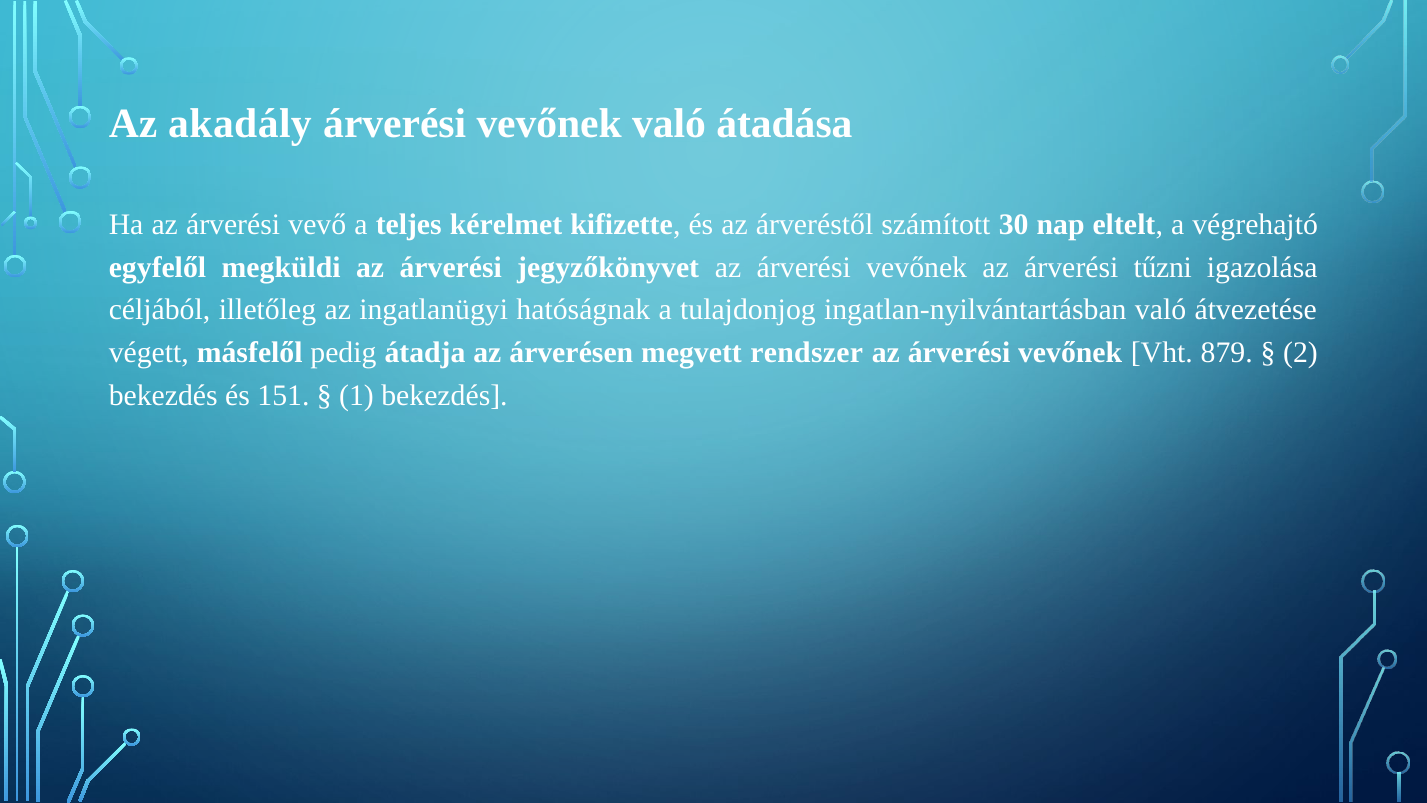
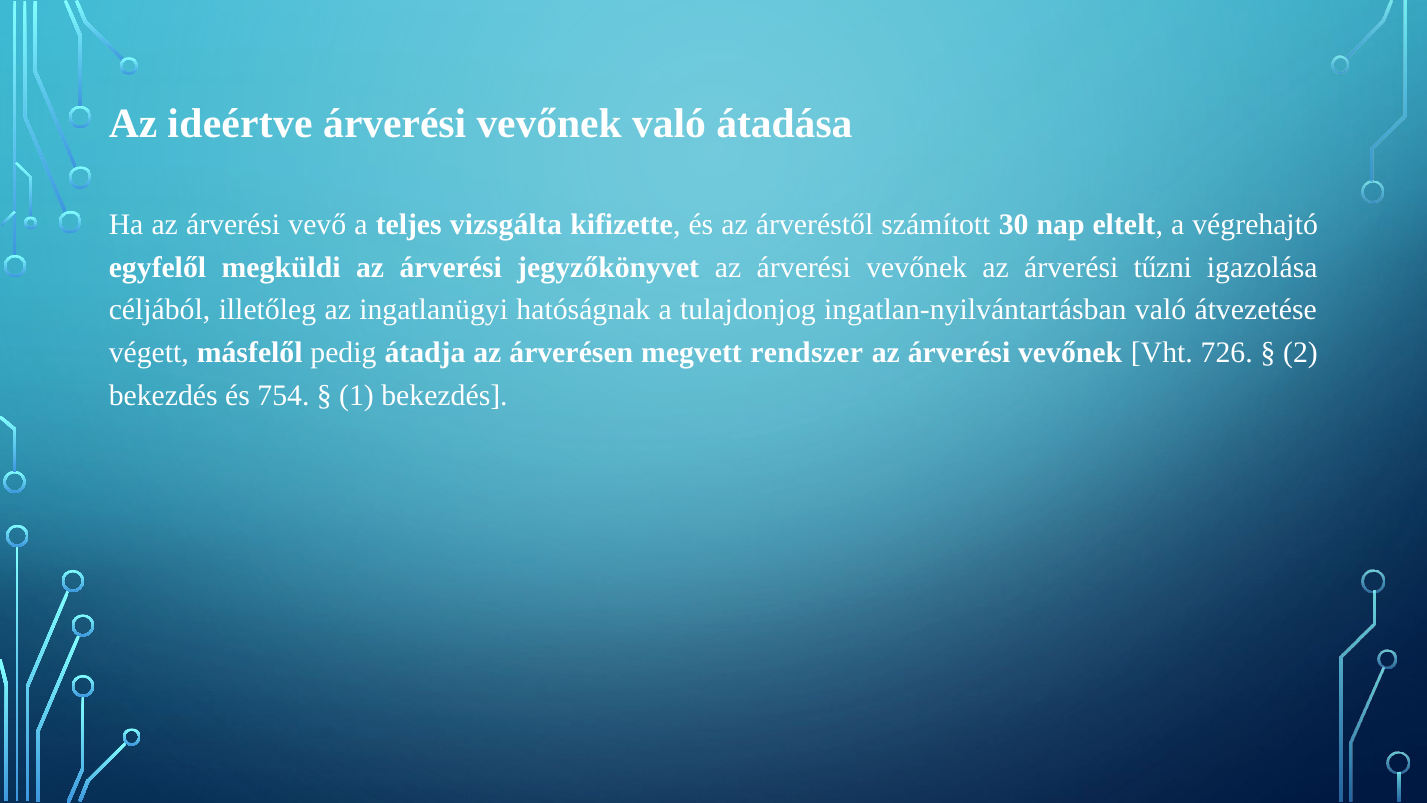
akadály: akadály -> ideértve (240, 124)
kérelmet: kérelmet -> vizsgálta (506, 224)
879: 879 -> 726 (1227, 353)
151: 151 -> 754 (283, 396)
